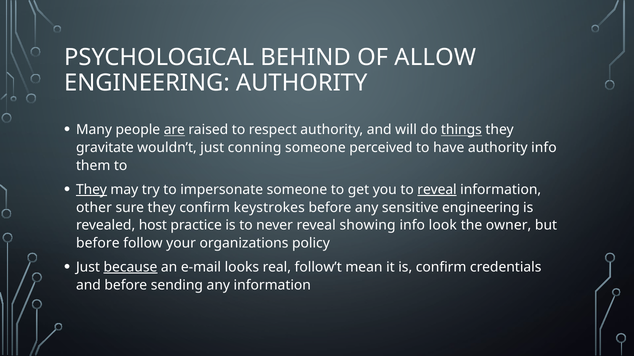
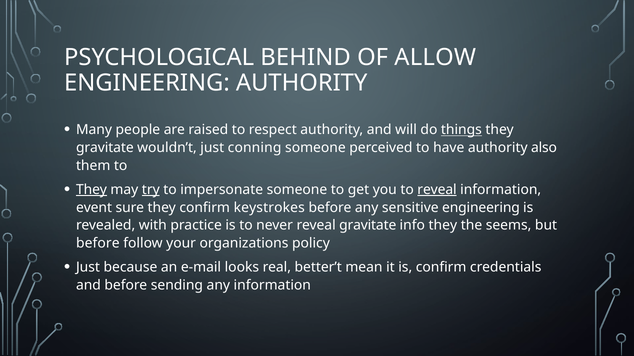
are underline: present -> none (174, 130)
authority info: info -> also (544, 148)
try underline: none -> present (151, 190)
other: other -> event (94, 208)
host: host -> with (153, 226)
reveal showing: showing -> gravitate (368, 226)
info look: look -> they (443, 226)
owner: owner -> seems (509, 226)
because underline: present -> none (130, 268)
follow’t: follow’t -> better’t (318, 268)
